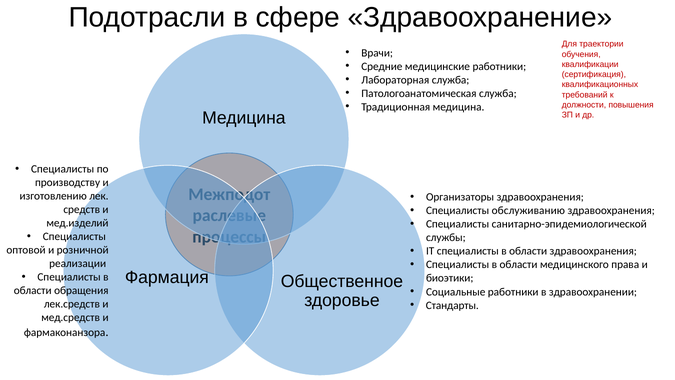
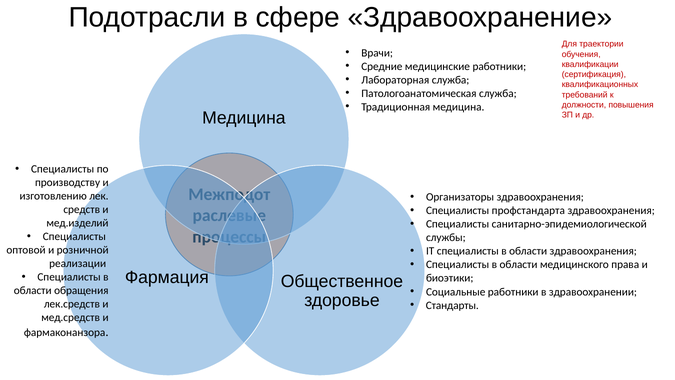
обслуживанию: обслуживанию -> профстандарта (528, 211)
